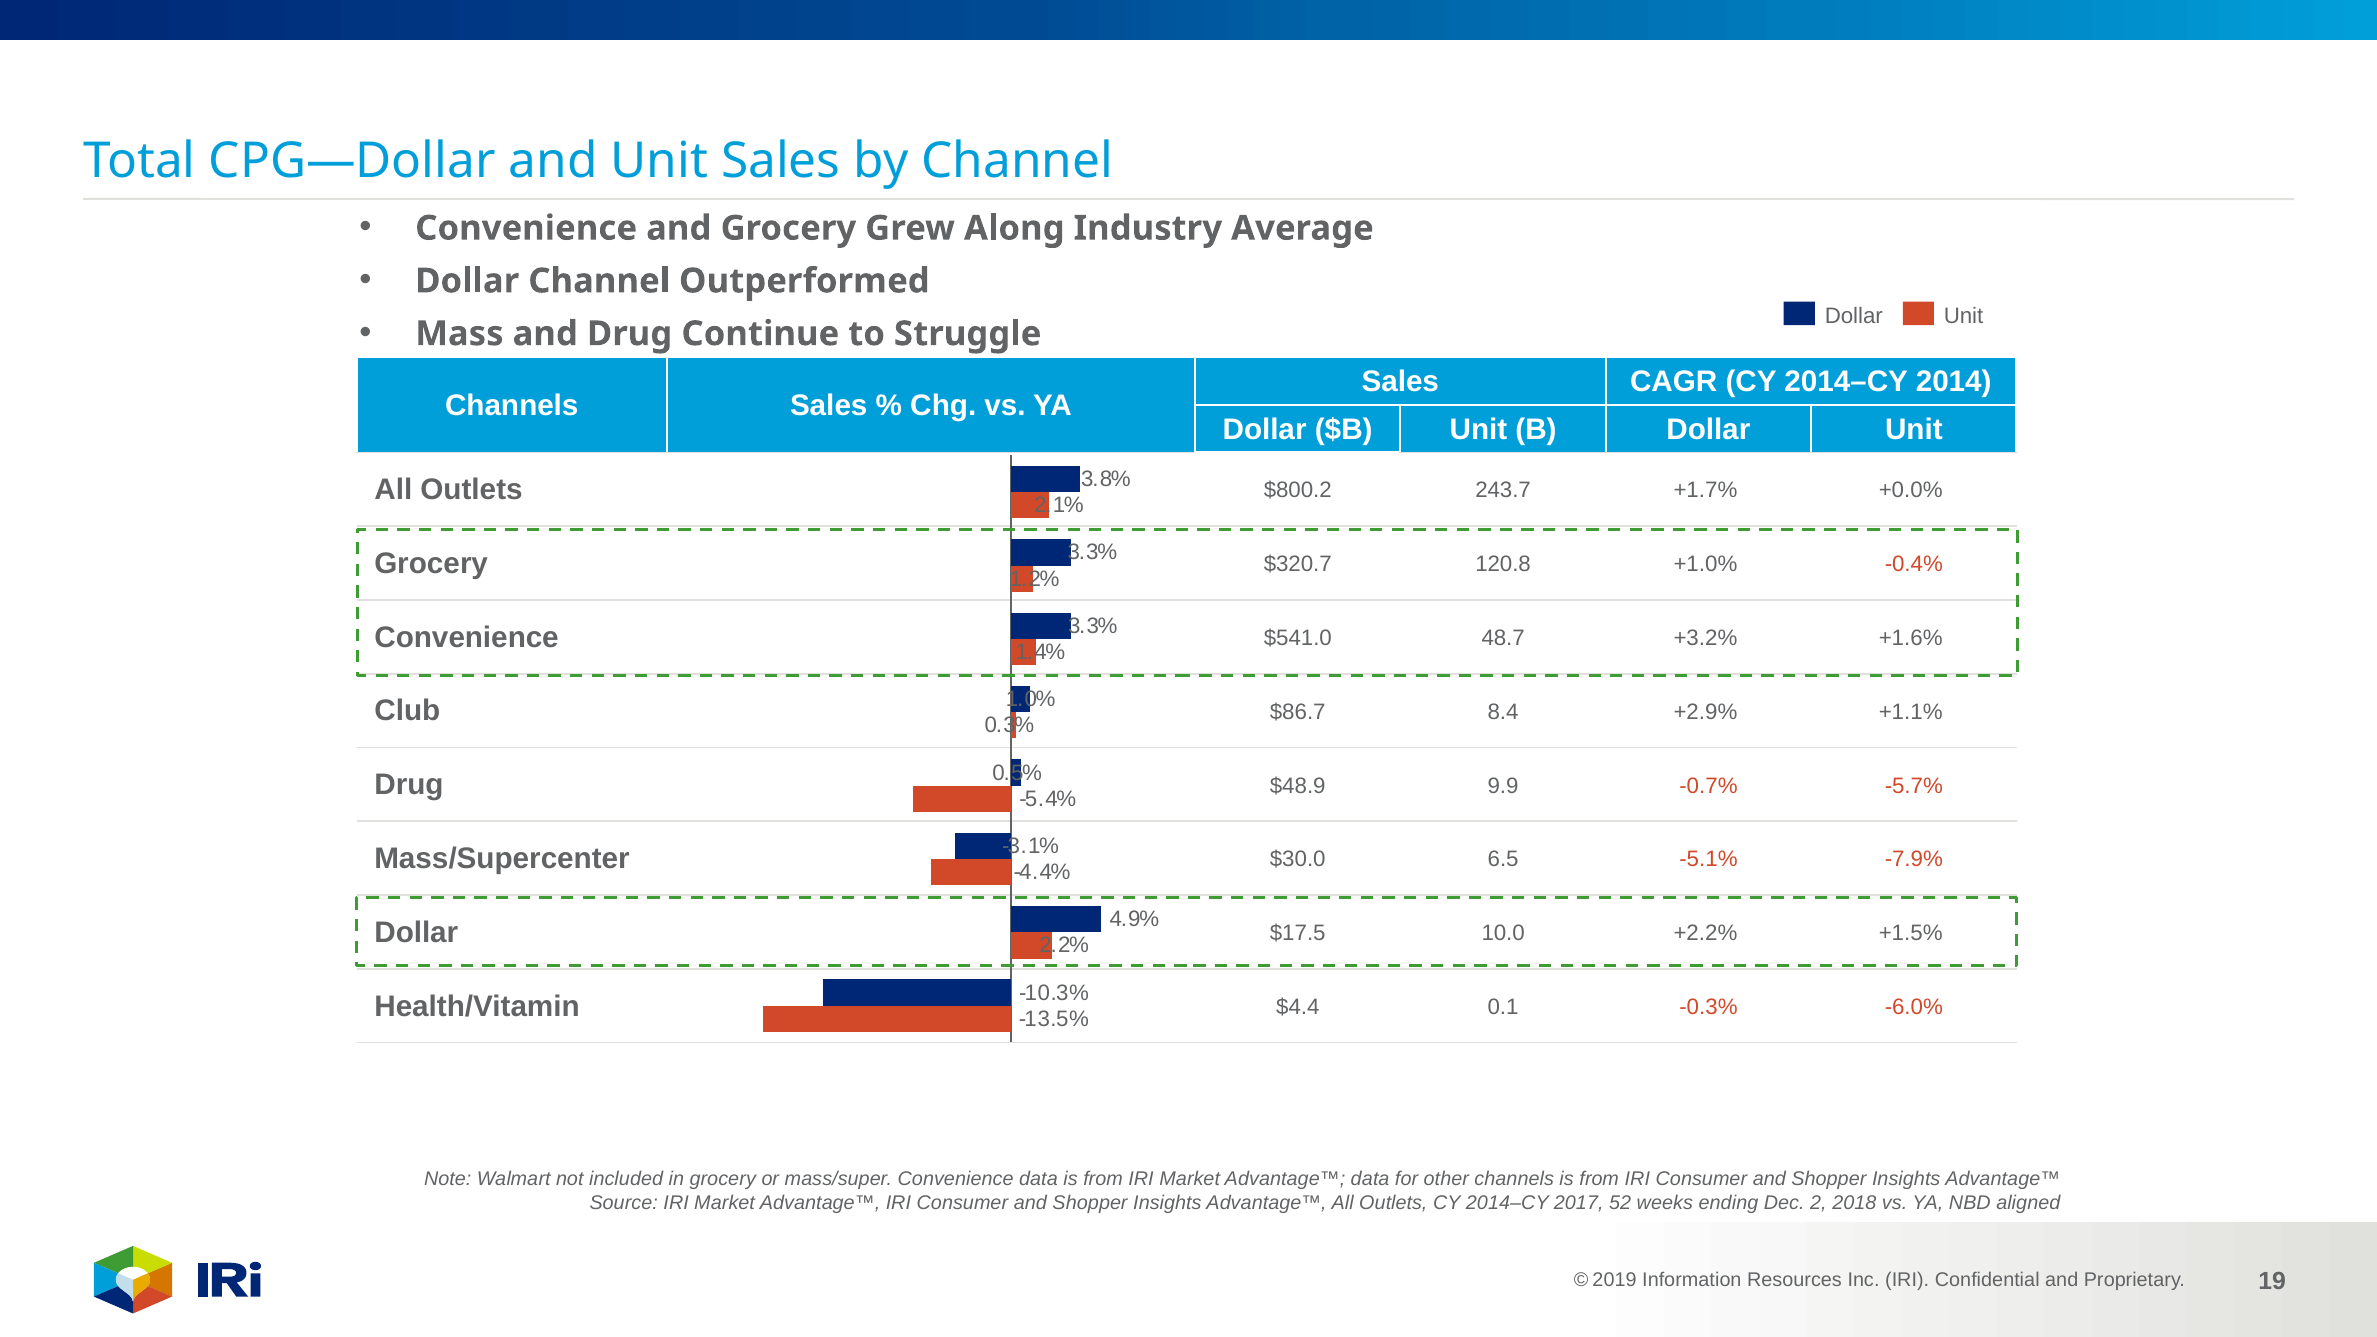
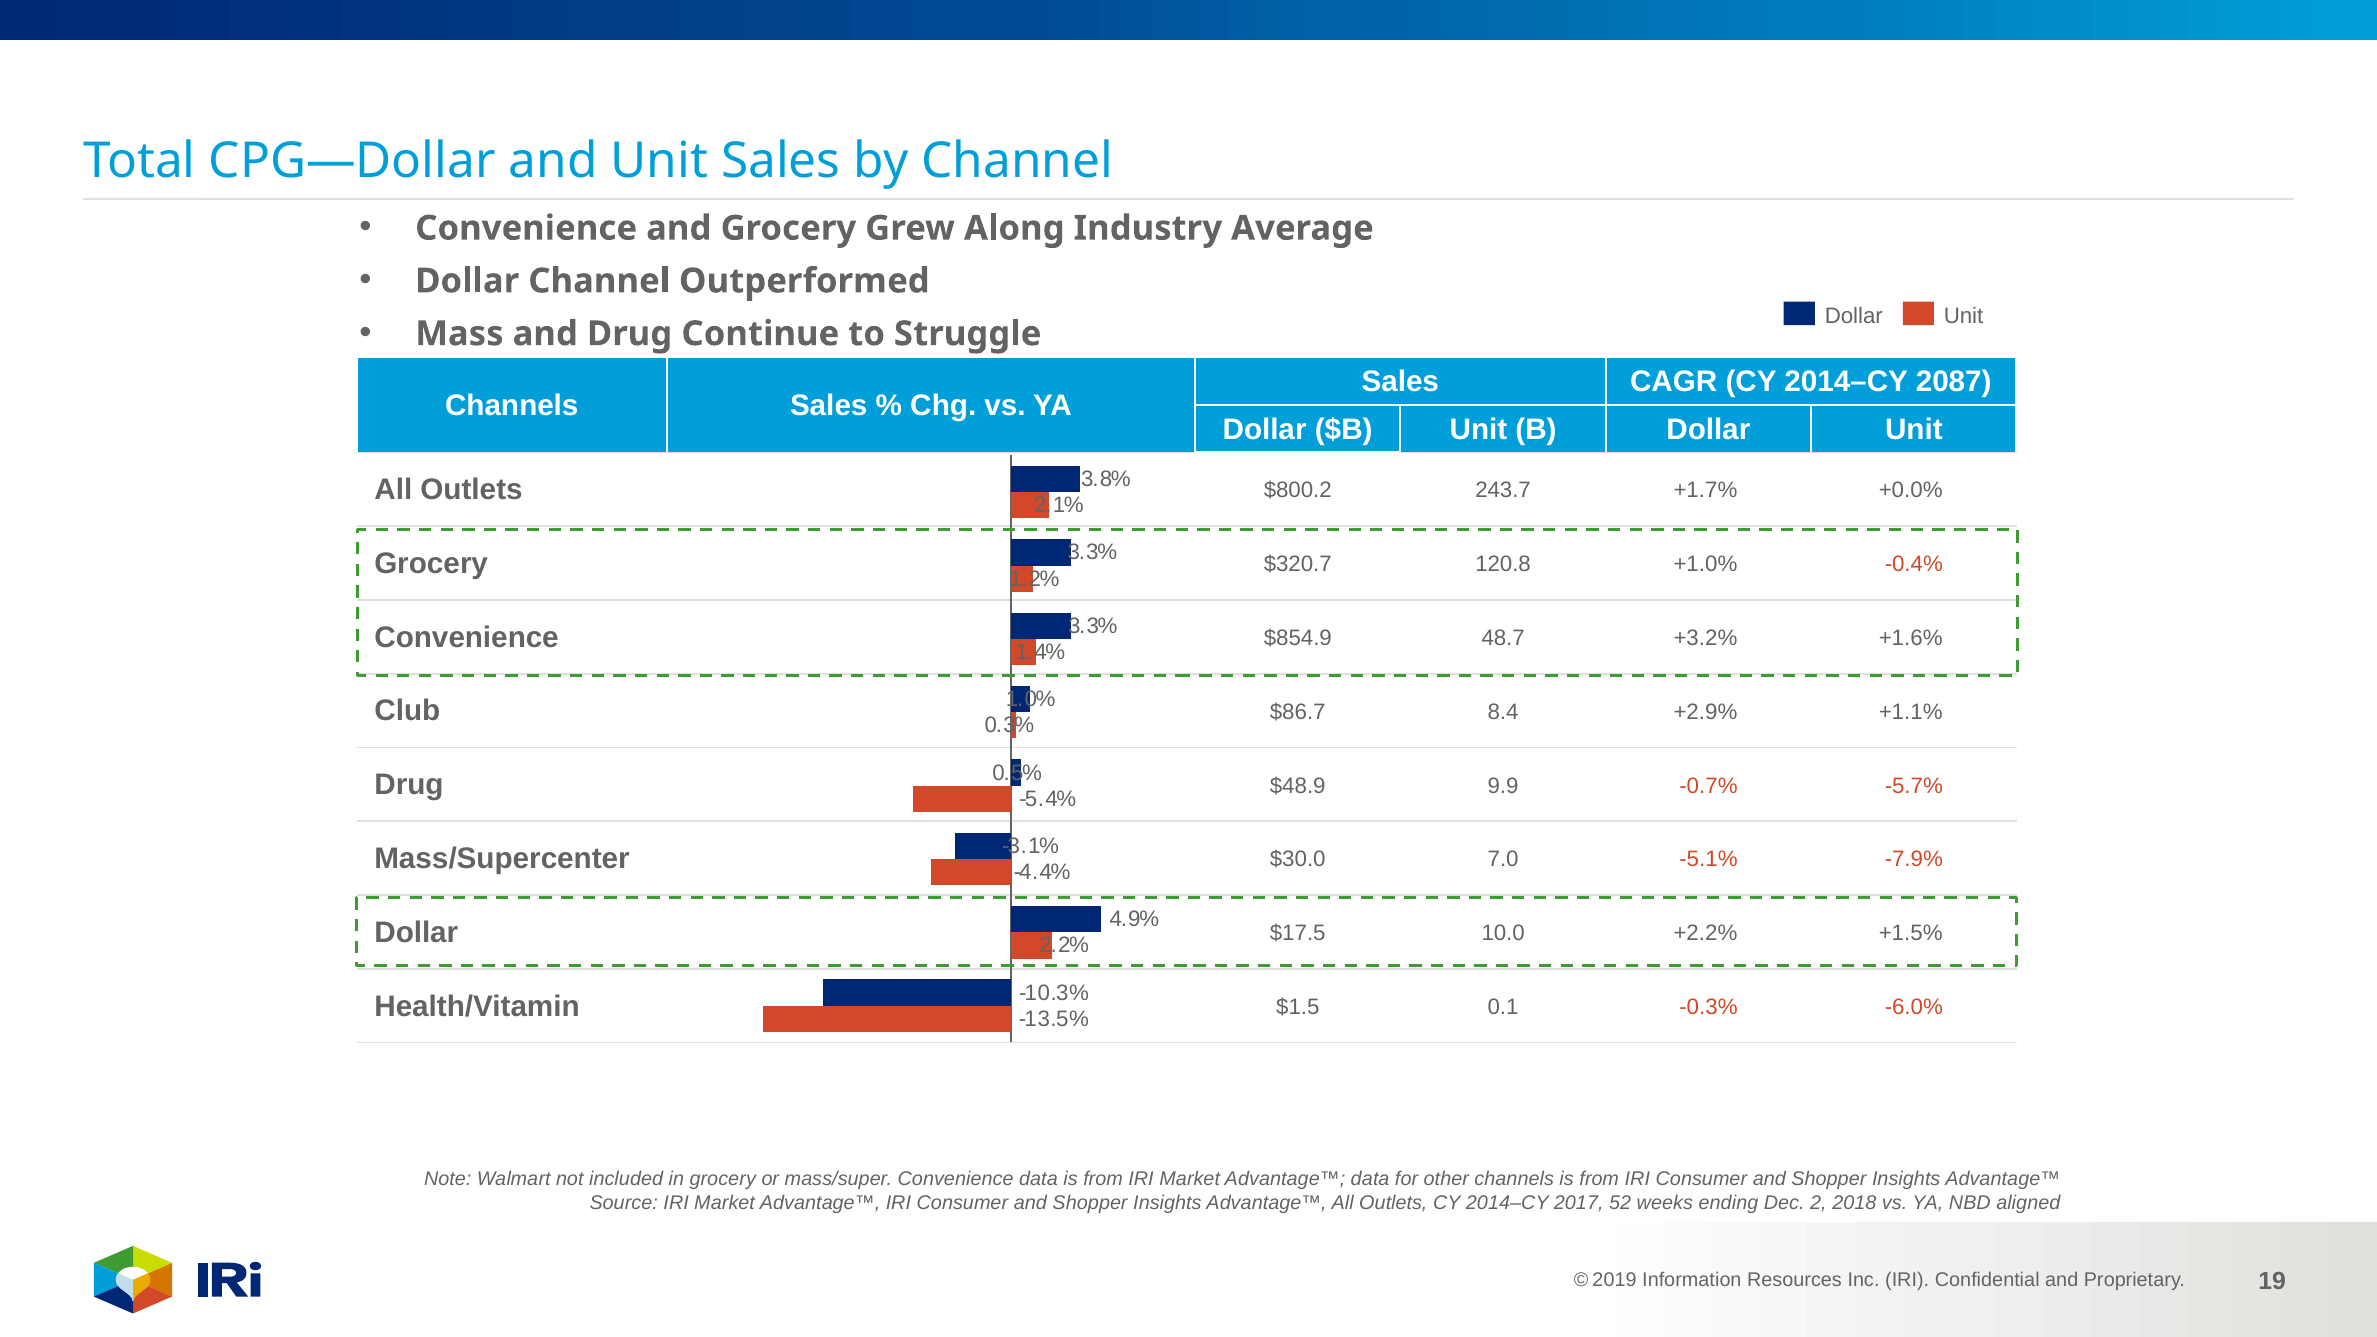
2014: 2014 -> 2087 (1954, 382)
$541.0: $541.0 -> $854.9 (1298, 638)
6.5: 6.5 -> 7.0 (1503, 859)
$4.4: $4.4 -> $1.5 (1298, 1007)
